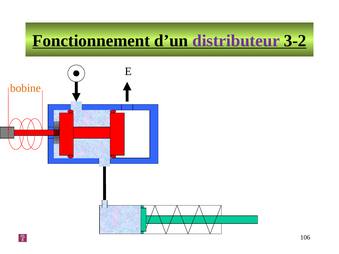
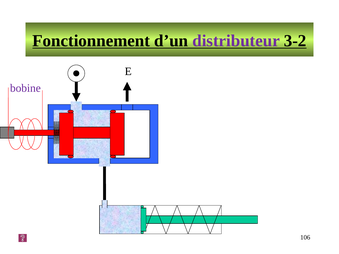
bobine colour: orange -> purple (25, 88)
